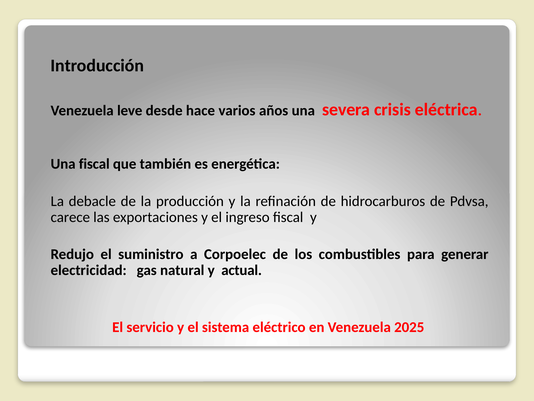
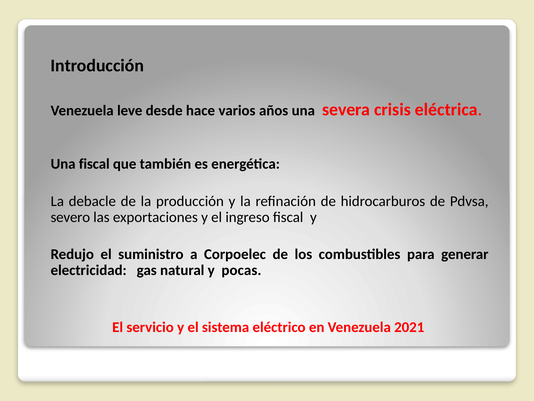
carece: carece -> severo (70, 217)
actual: actual -> pocas (241, 270)
2025: 2025 -> 2021 (409, 327)
